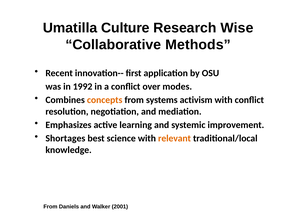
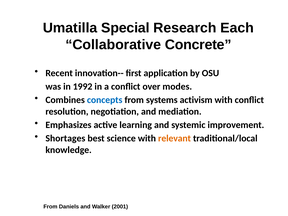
Culture: Culture -> Special (125, 28)
Wise: Wise -> Each (237, 28)
Methods: Methods -> Concrete (198, 45)
concepts colour: orange -> blue (105, 100)
